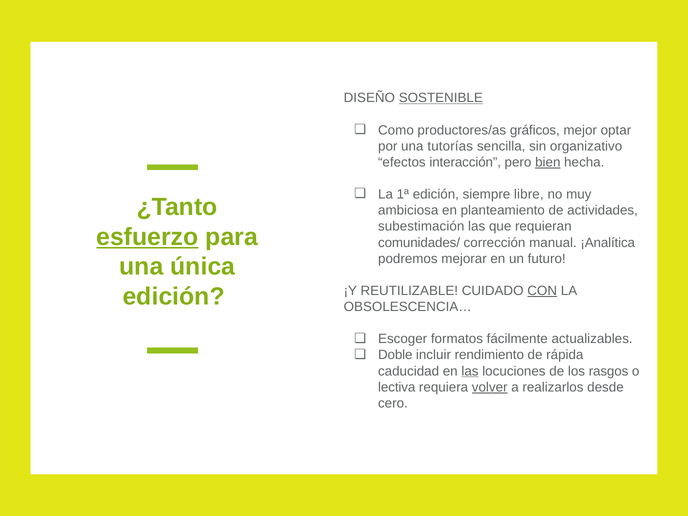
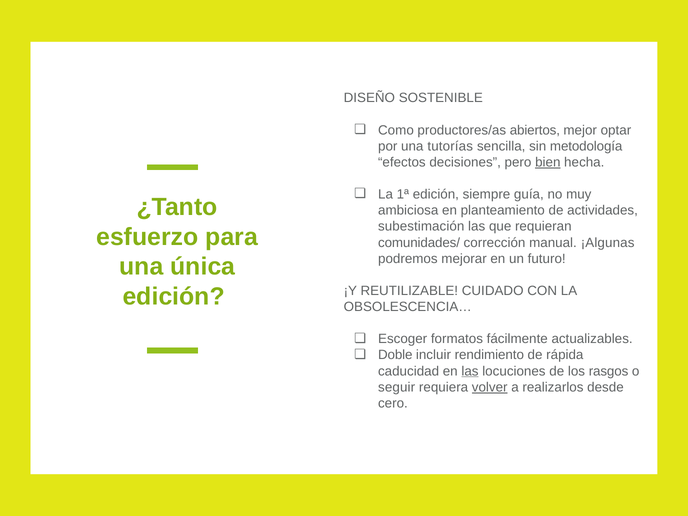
SOSTENIBLE underline: present -> none (441, 98)
gráficos: gráficos -> abiertos (535, 130)
organizativo: organizativo -> metodología (586, 146)
interacción: interacción -> decisiones (465, 162)
libre: libre -> guía (529, 194)
esfuerzo underline: present -> none (147, 237)
¡Analítica: ¡Analítica -> ¡Algunas (608, 243)
CON underline: present -> none (542, 291)
lectiva: lectiva -> seguir (397, 387)
